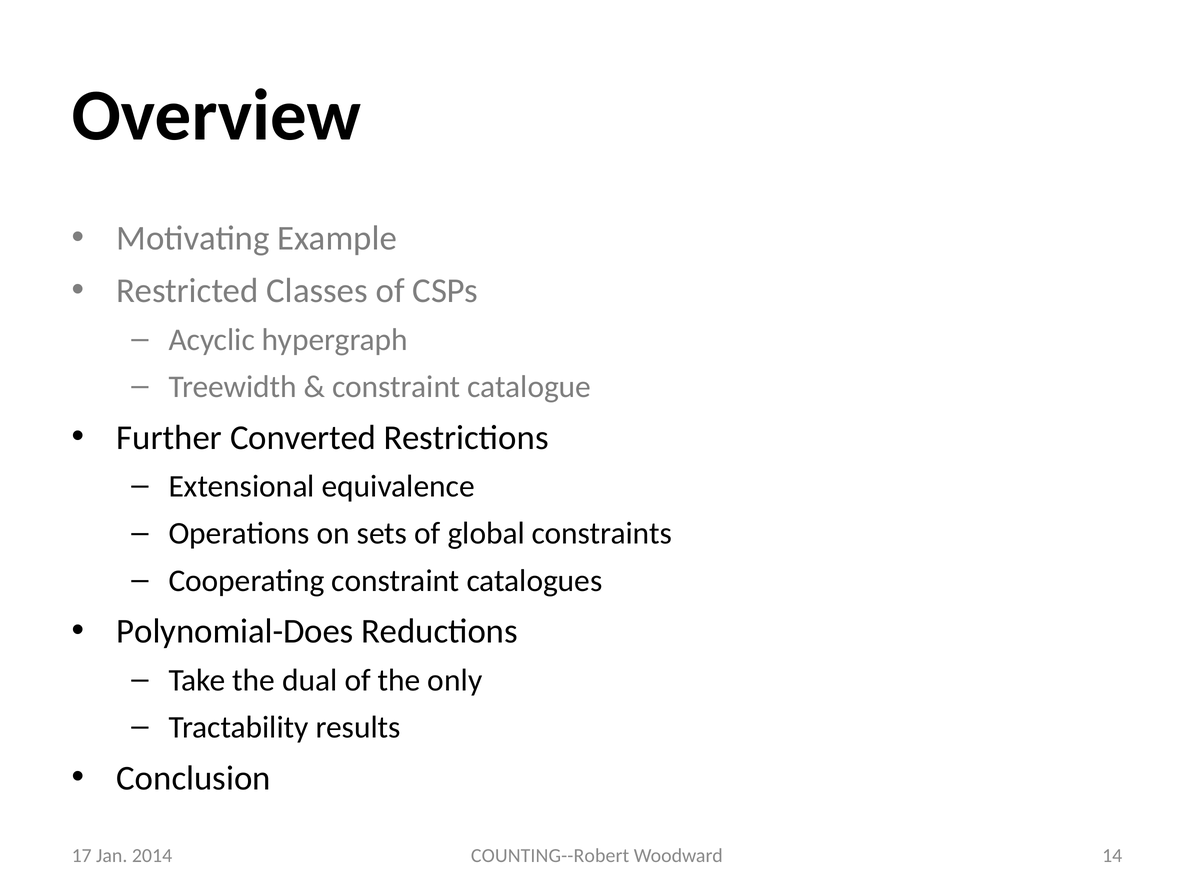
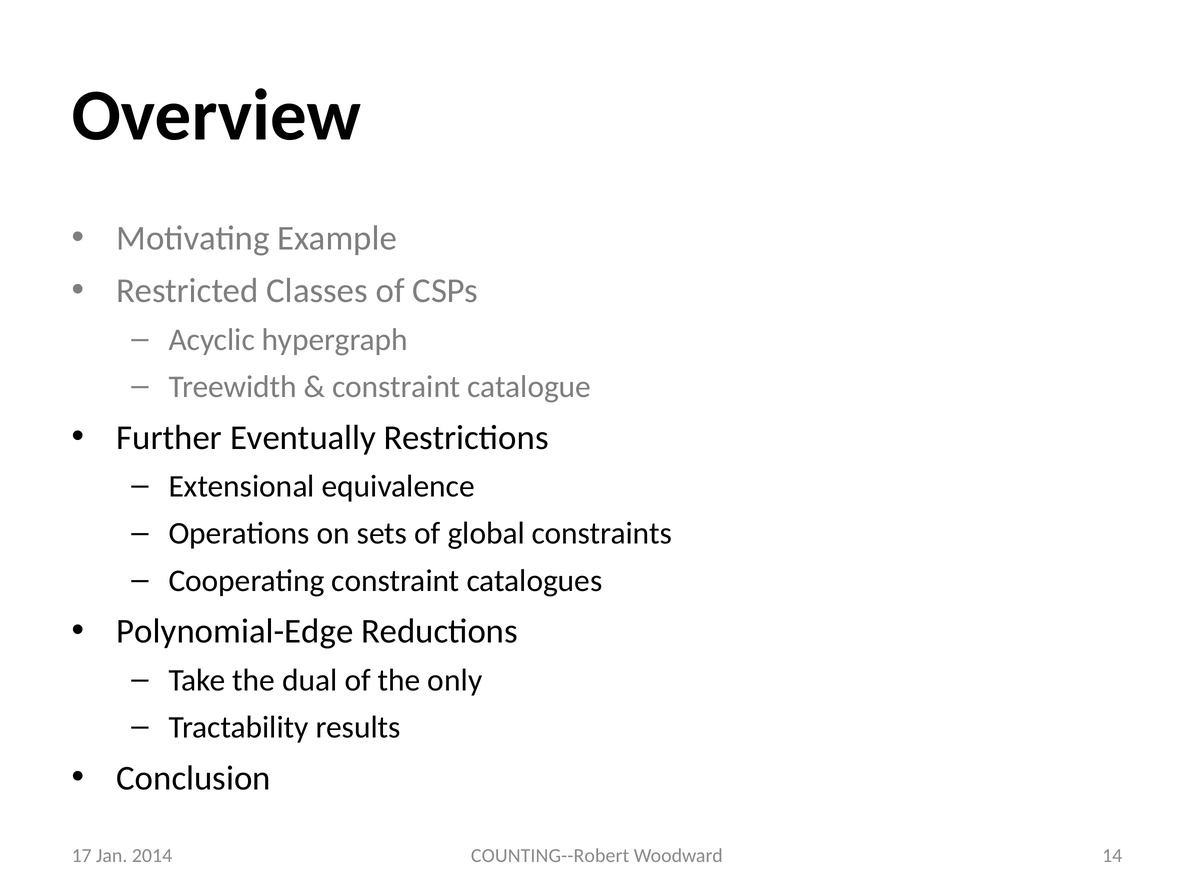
Converted: Converted -> Eventually (303, 437)
Polynomial-Does: Polynomial-Does -> Polynomial-Edge (235, 631)
